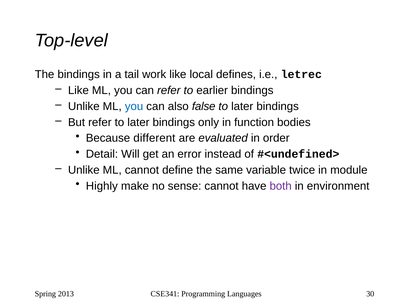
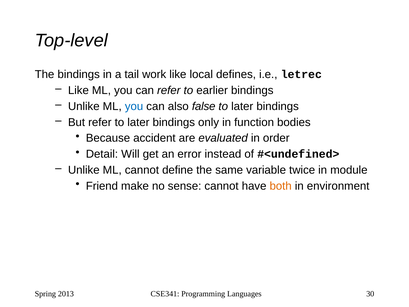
different: different -> accident (154, 138)
Highly: Highly -> Friend (102, 186)
both colour: purple -> orange (281, 186)
